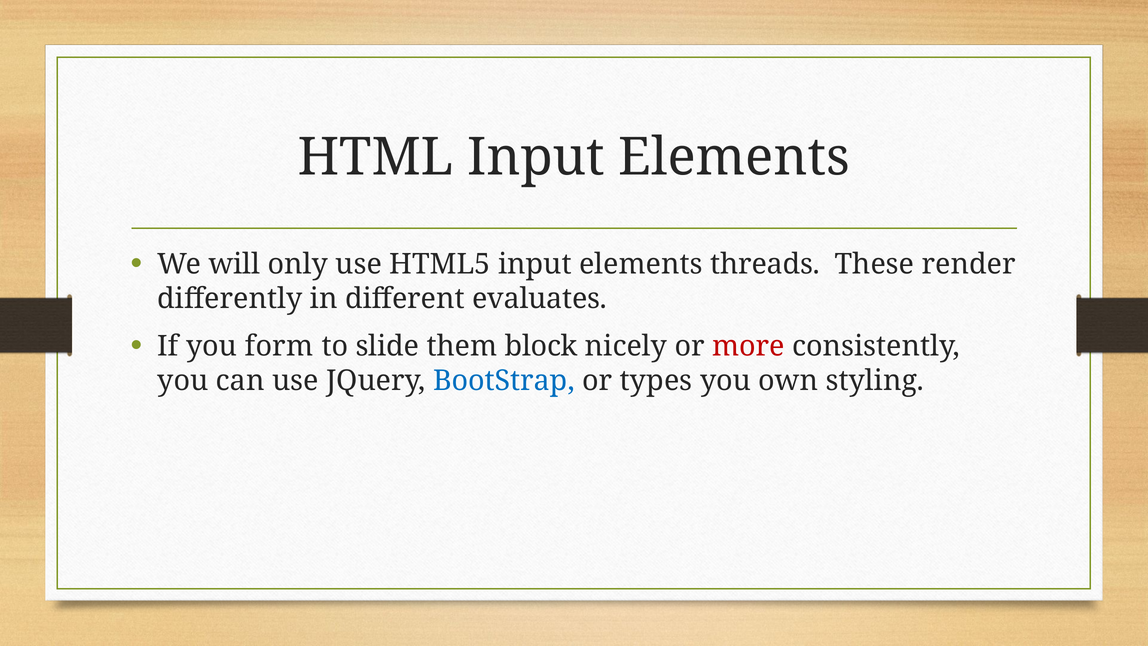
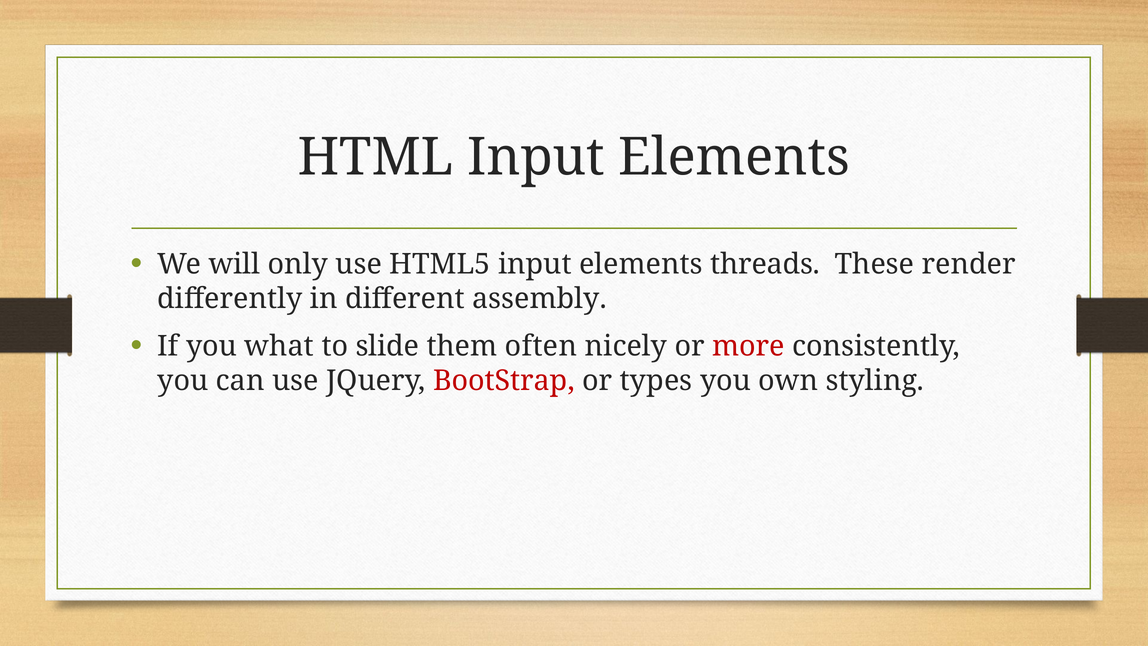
evaluates: evaluates -> assembly (540, 299)
form: form -> what (279, 346)
block: block -> often (541, 346)
BootStrap colour: blue -> red (504, 381)
